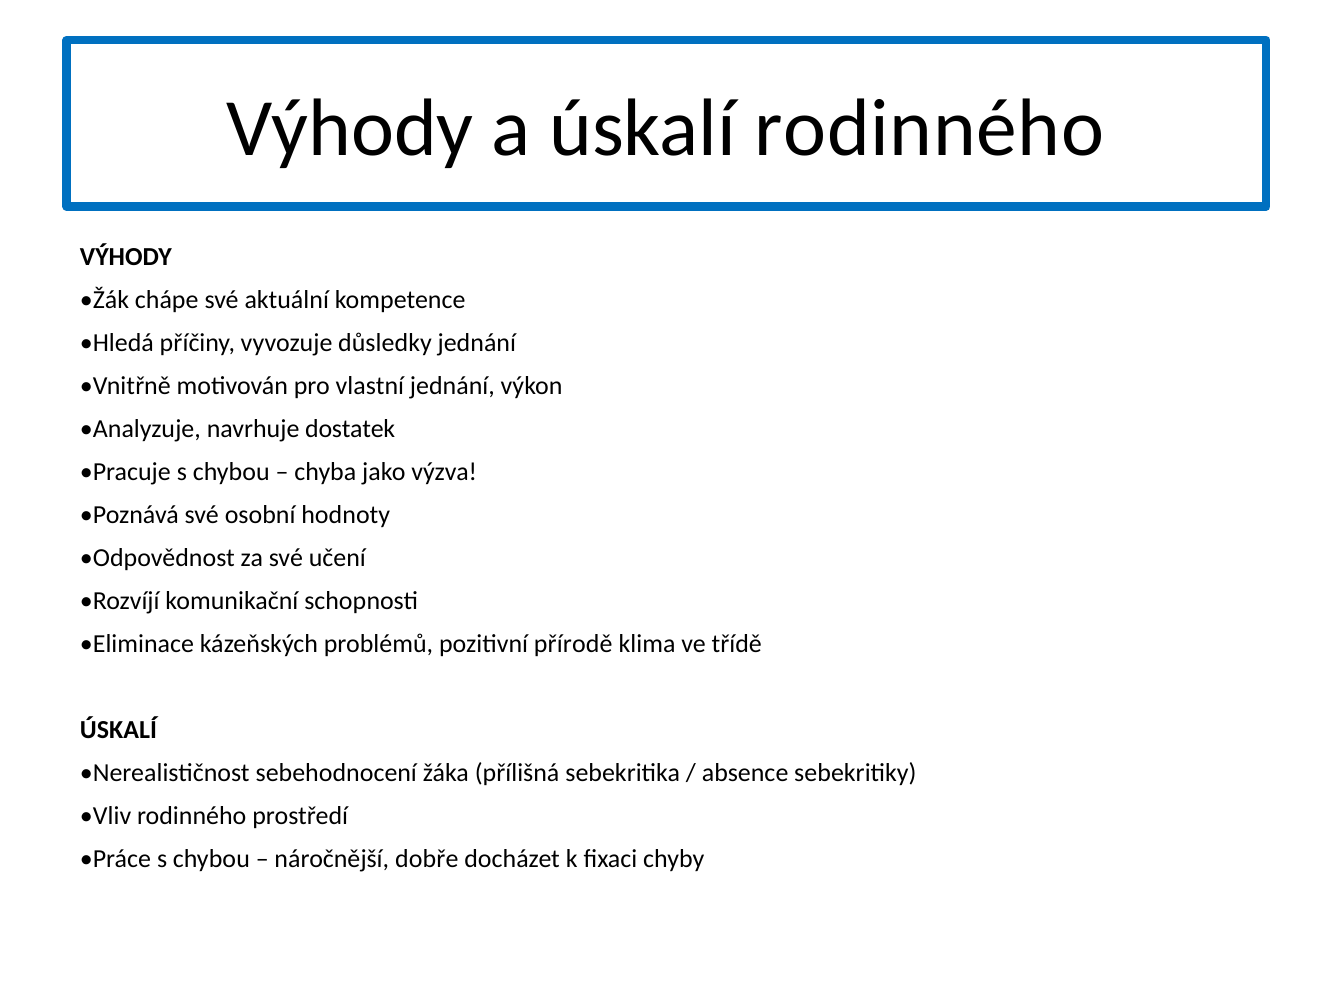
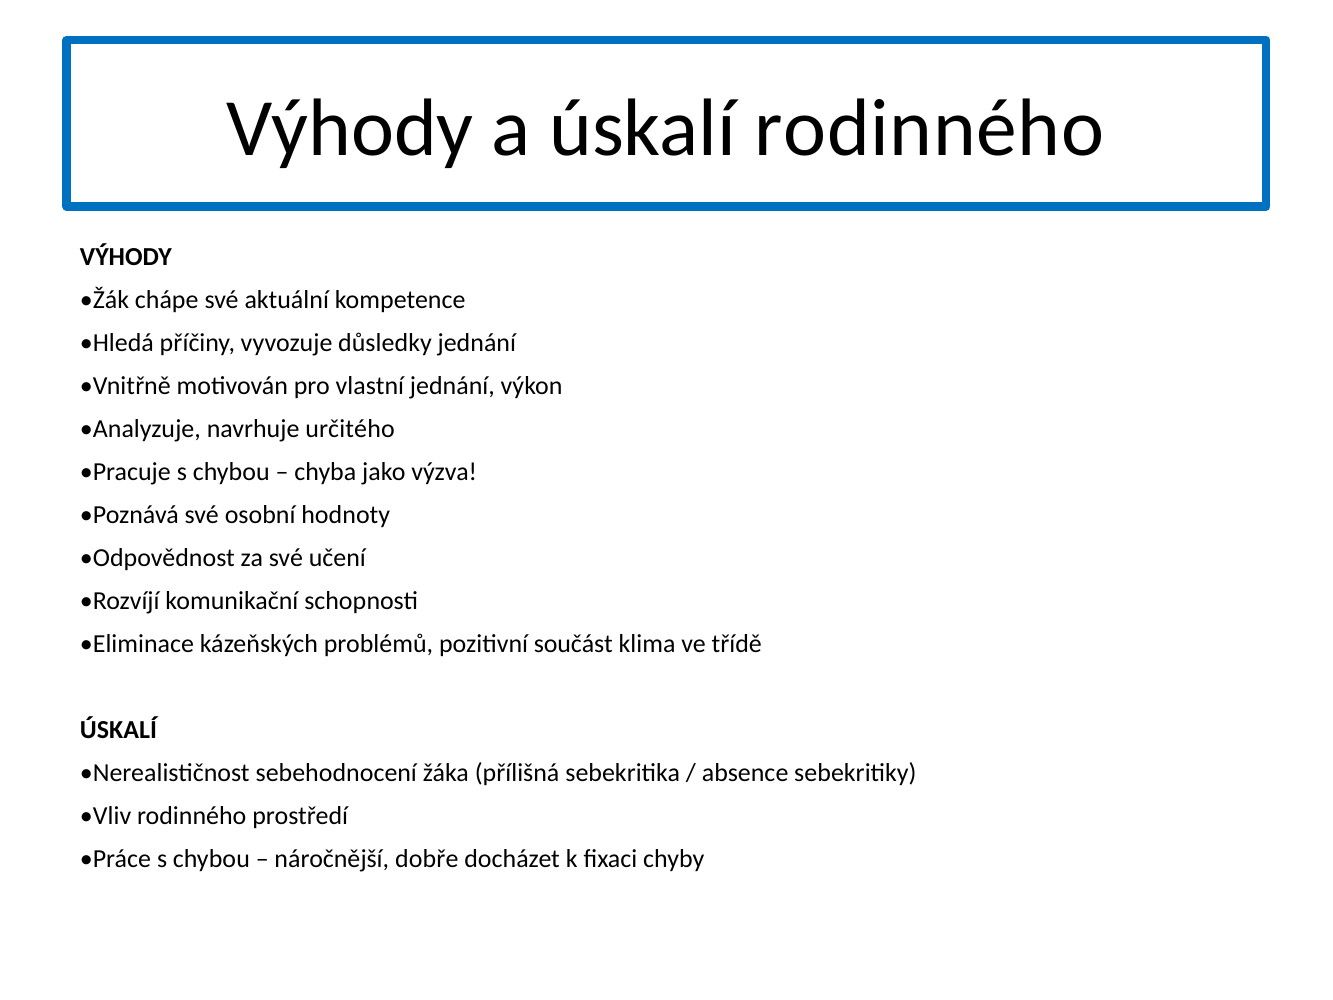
dostatek: dostatek -> určitého (350, 429)
přírodě: přírodě -> součást (573, 644)
